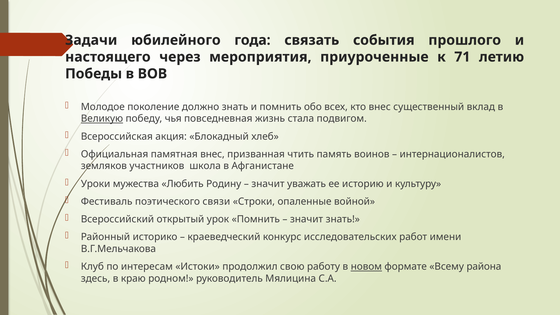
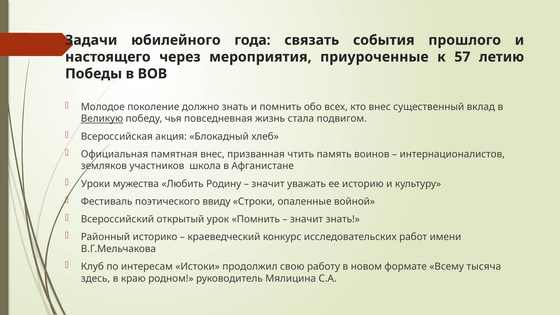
71: 71 -> 57 (462, 57)
связи: связи -> ввиду (216, 202)
новом underline: present -> none (366, 267)
района: района -> тысяча (484, 267)
